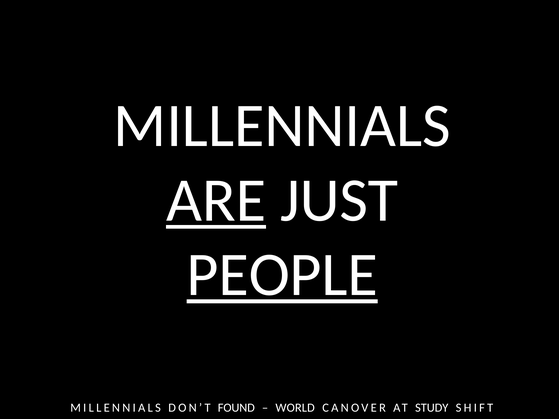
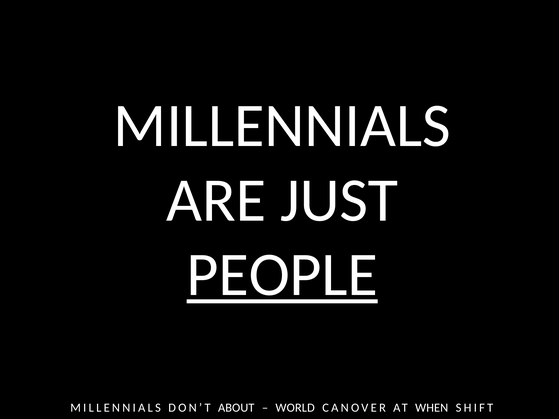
ARE underline: present -> none (216, 200)
FOUND: FOUND -> ABOUT (236, 408)
STUDY: STUDY -> WHEN (432, 408)
